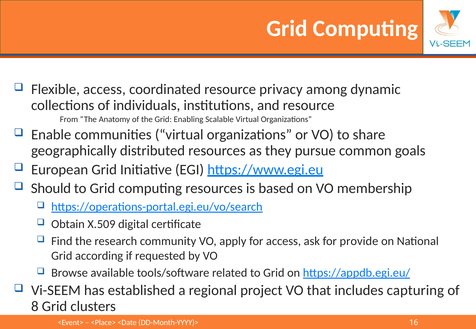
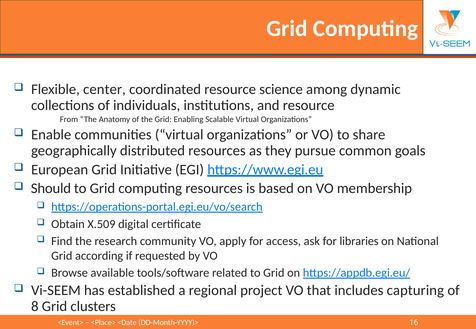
Flexible access: access -> center (104, 90)
privacy: privacy -> science (281, 90)
provide: provide -> libraries (359, 242)
